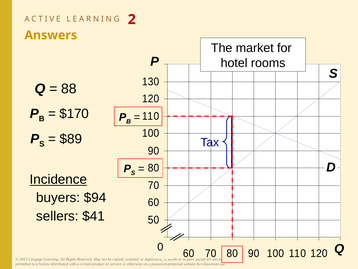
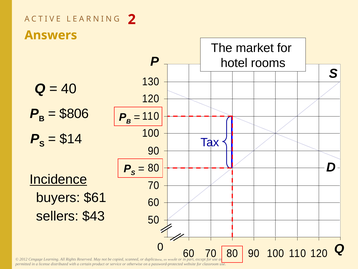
88: 88 -> 40 (69, 89)
$170: $170 -> $806 (74, 113)
$89: $89 -> $14 (71, 139)
$94: $94 -> $61 (95, 197)
$41: $41 -> $43 (94, 216)
